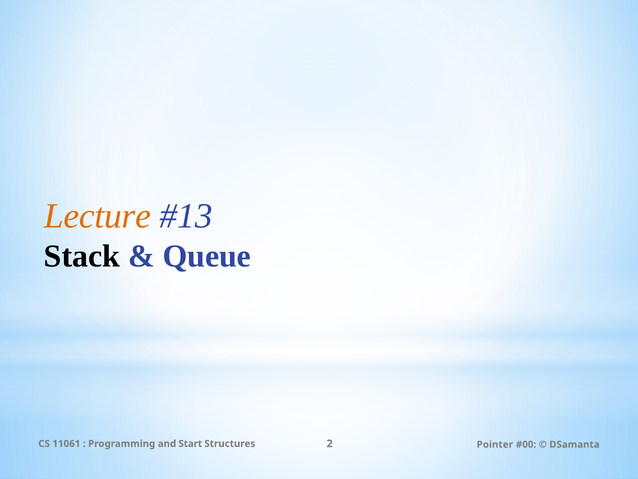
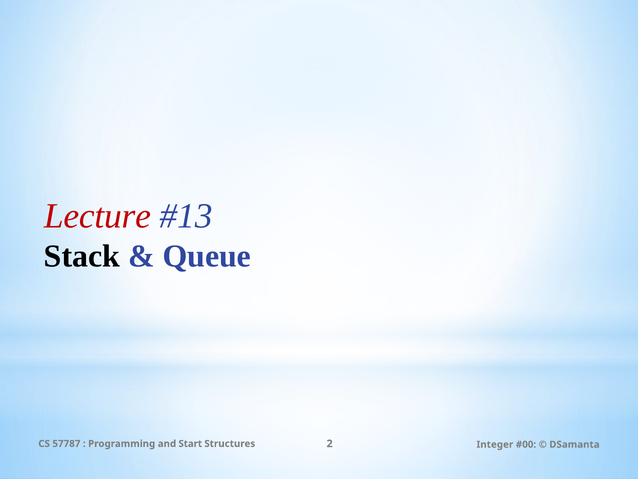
Lecture colour: orange -> red (97, 216)
11061: 11061 -> 57787 (66, 443)
Pointer: Pointer -> Integer (495, 444)
